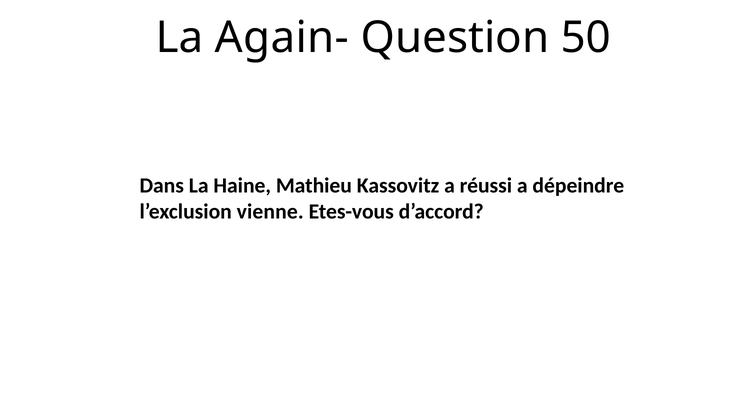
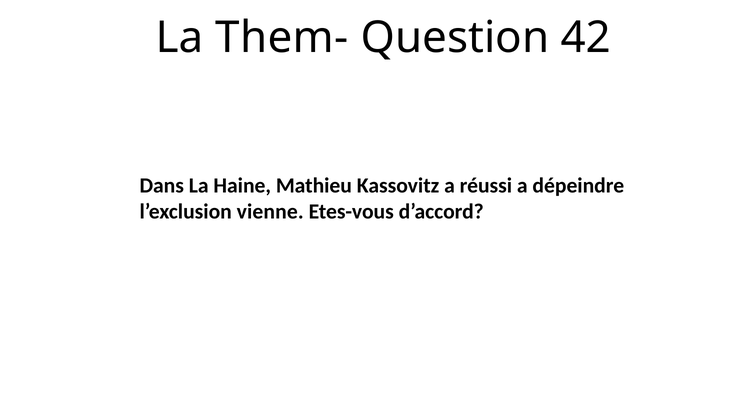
Again-: Again- -> Them- (282, 38)
50: 50 -> 42 (586, 38)
